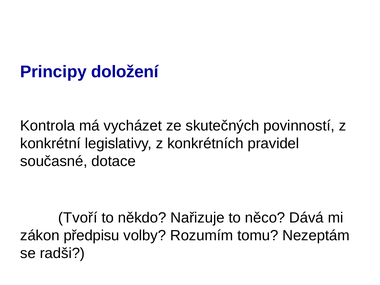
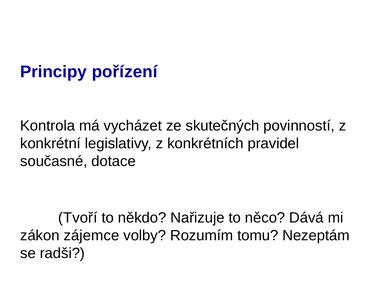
doložení: doložení -> pořízení (125, 72)
předpisu: předpisu -> zájemce (91, 236)
